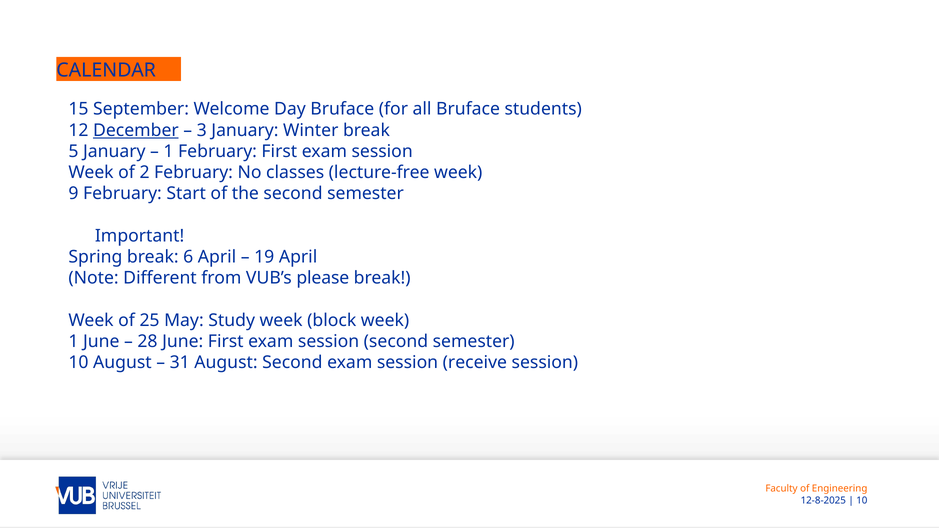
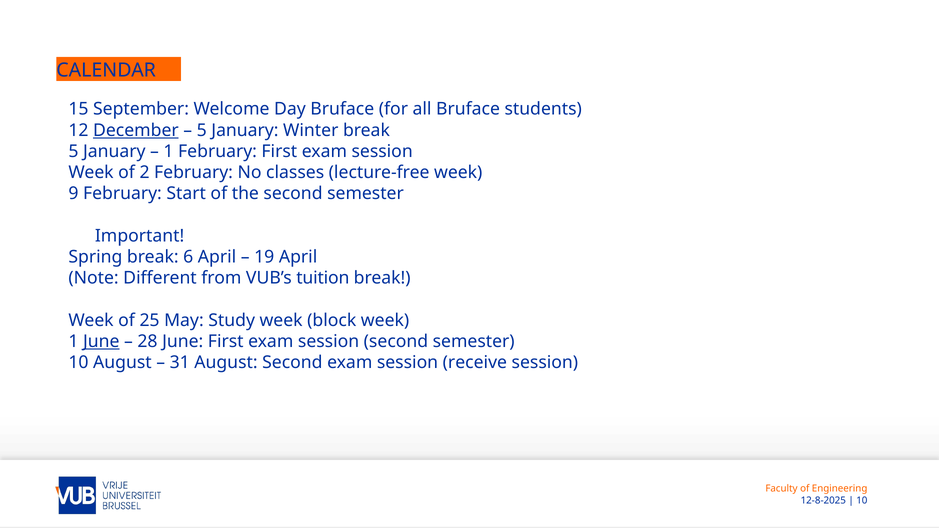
3: 3 -> 5 (202, 130)
please: please -> tuition (323, 278)
June underline: none -> present (101, 342)
